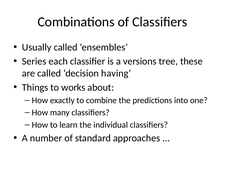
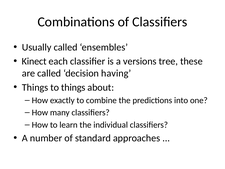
Series: Series -> Kinect (34, 61)
to works: works -> things (73, 87)
